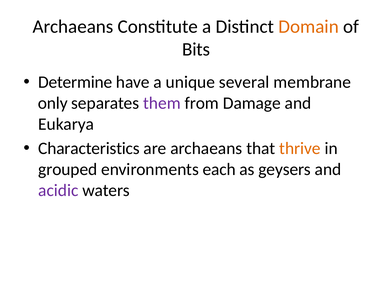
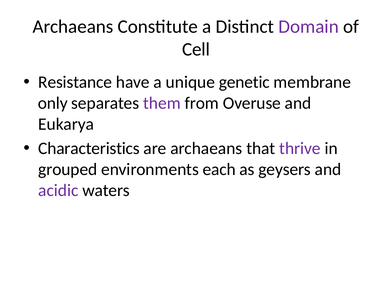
Domain colour: orange -> purple (309, 26)
Bits: Bits -> Cell (196, 49)
Determine: Determine -> Resistance (75, 82)
several: several -> genetic (244, 82)
Damage: Damage -> Overuse (252, 103)
thrive colour: orange -> purple (300, 148)
